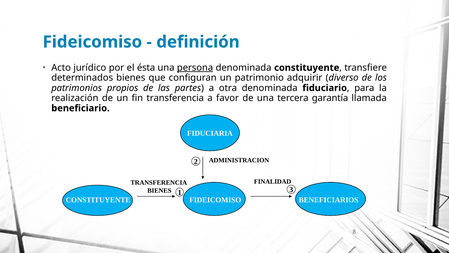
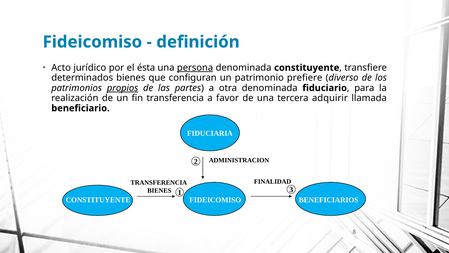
adquirir: adquirir -> prefiere (305, 78)
propios underline: none -> present (123, 88)
garantía: garantía -> adquirir (330, 98)
